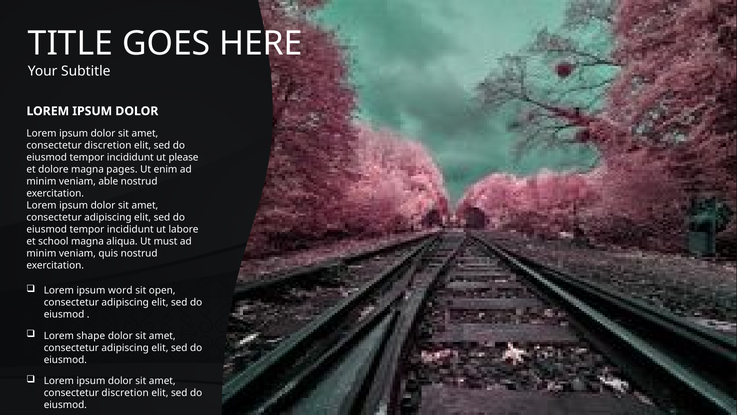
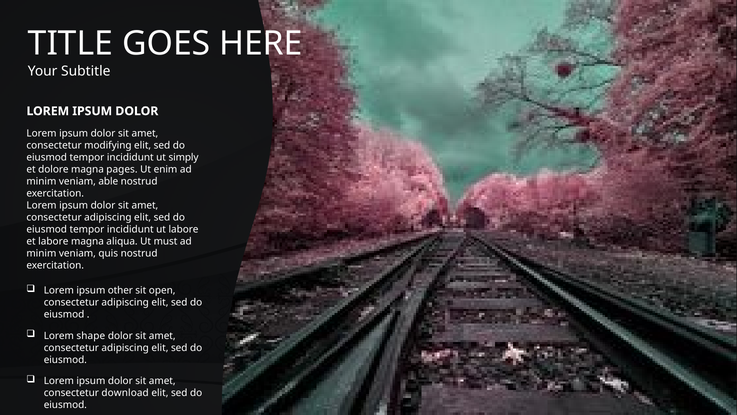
discretion: discretion -> modifying (108, 145)
please: please -> simply (184, 157)
et school: school -> labore (53, 241)
word: word -> other (120, 290)
discretion: discretion -> download (125, 393)
